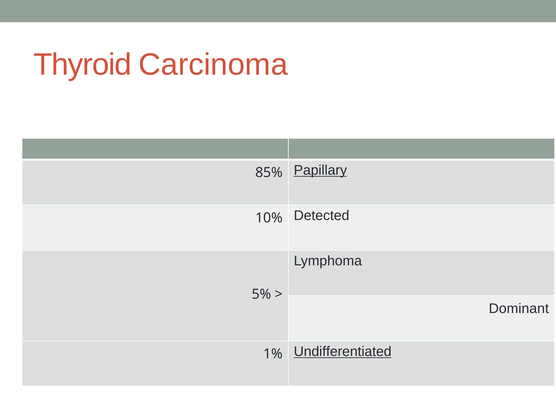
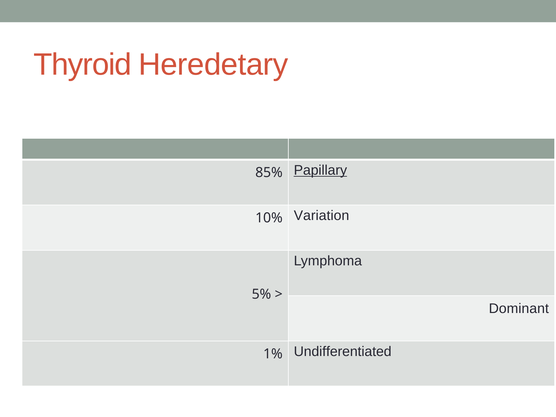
Carcinoma: Carcinoma -> Heredetary (213, 65)
Detected: Detected -> Variation (322, 216)
Undifferentiated underline: present -> none (343, 352)
